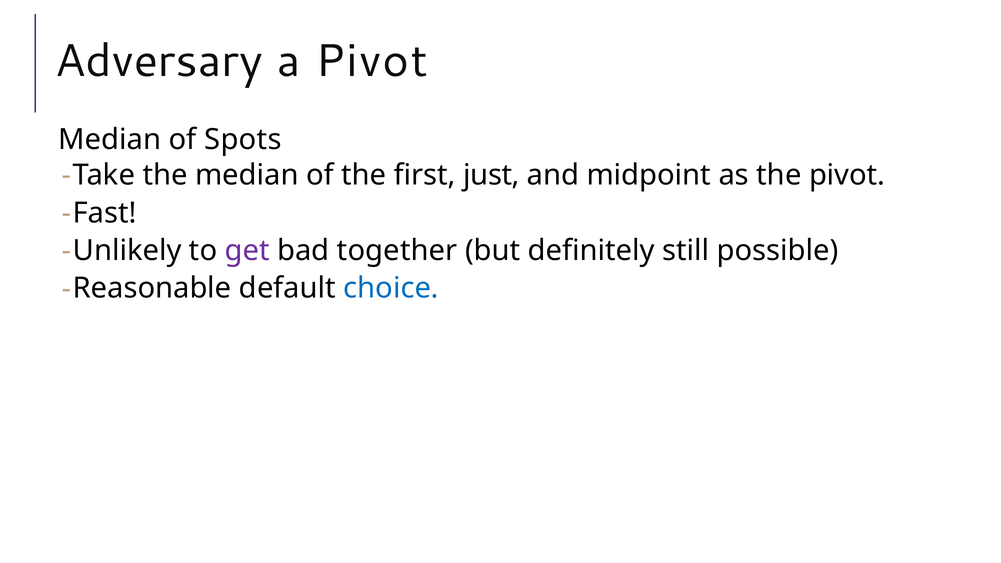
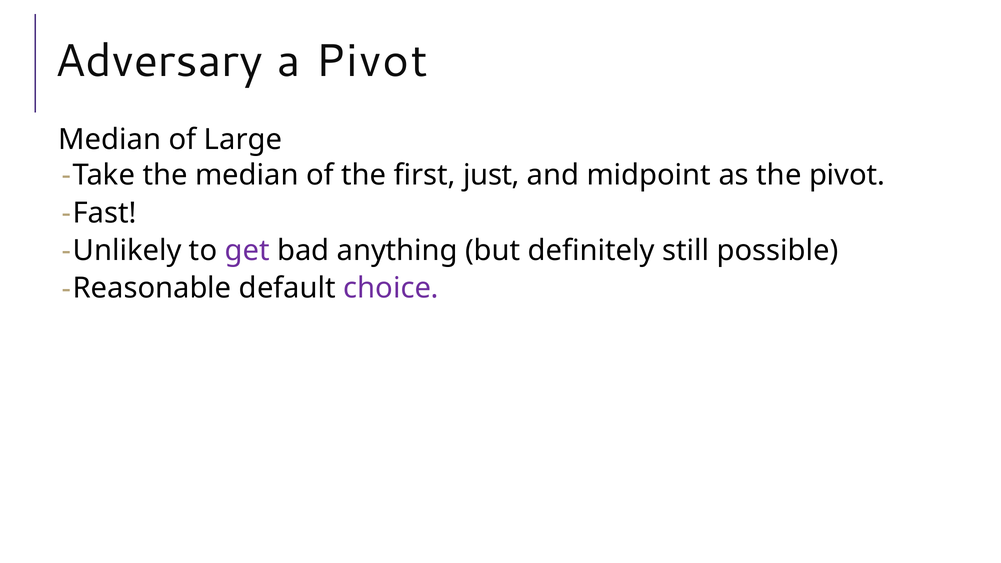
Spots: Spots -> Large (243, 139)
together: together -> anything (397, 251)
choice colour: blue -> purple (391, 288)
